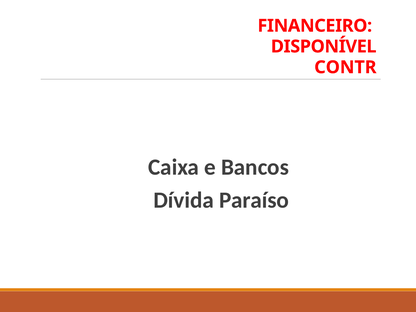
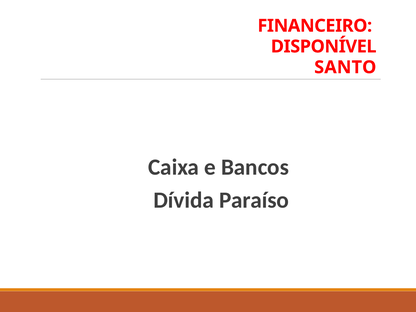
CONTR: CONTR -> SANTO (345, 67)
